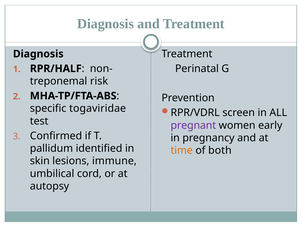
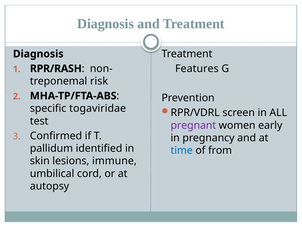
Perinatal: Perinatal -> Features (197, 68)
RPR/HALF: RPR/HALF -> RPR/RASH (56, 68)
time colour: orange -> blue (182, 150)
both: both -> from (220, 150)
